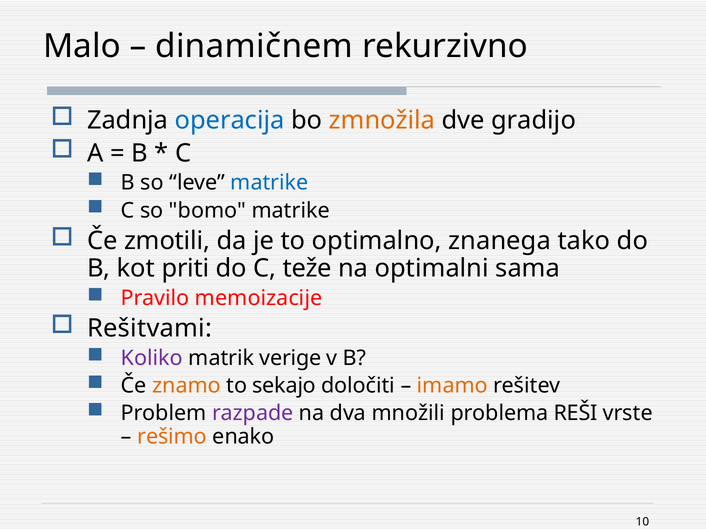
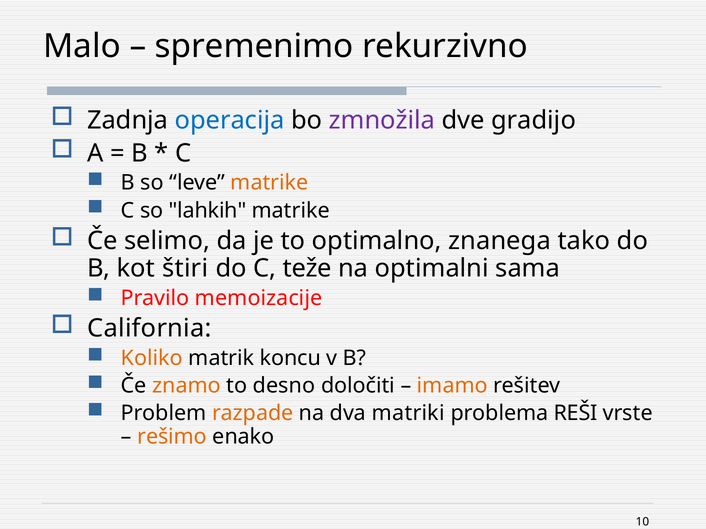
dinamičnem: dinamičnem -> spremenimo (254, 46)
zmnožila colour: orange -> purple (382, 121)
matrike colour: blue -> orange (269, 183)
bomo: bomo -> lahkih (208, 211)
zmotili: zmotili -> selimo (167, 241)
priti: priti -> štiri (185, 269)
Rešitvami: Rešitvami -> California (150, 329)
Koliko colour: purple -> orange (152, 359)
verige: verige -> koncu (290, 359)
sekajo: sekajo -> desno (284, 386)
razpade colour: purple -> orange (253, 414)
množili: množili -> matriki (408, 414)
